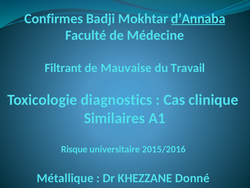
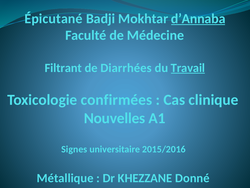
Confirmes: Confirmes -> Épicutané (54, 19)
Mauvaise: Mauvaise -> Diarrhées (126, 68)
Travail underline: none -> present (188, 68)
diagnostics: diagnostics -> confirmées (116, 100)
Similaires: Similaires -> Nouvelles (115, 118)
Risque: Risque -> Signes (74, 149)
